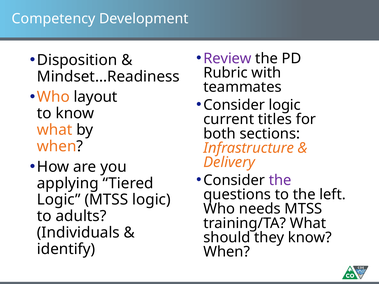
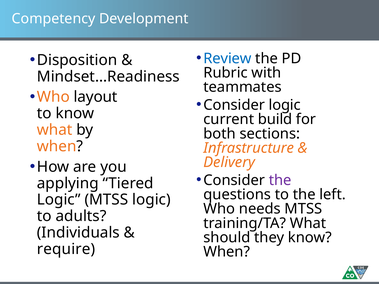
Review colour: purple -> blue (227, 59)
titles: titles -> build (275, 119)
identify: identify -> require (66, 249)
